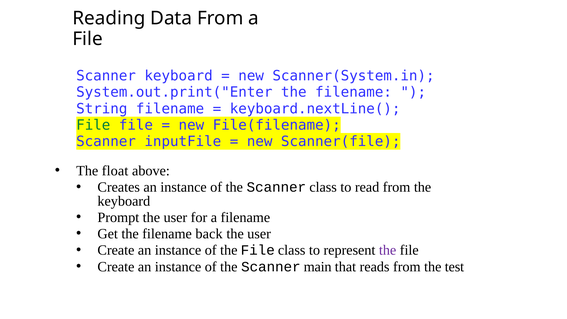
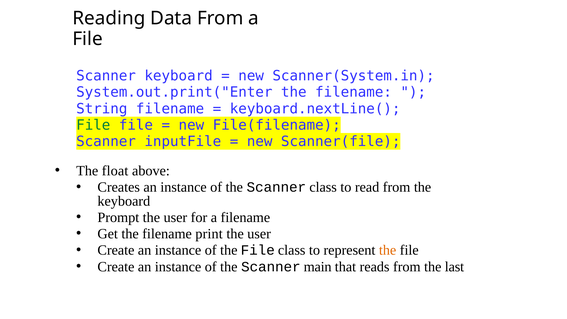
back: back -> print (209, 234)
the colour: purple -> orange (388, 250)
test: test -> last (454, 267)
